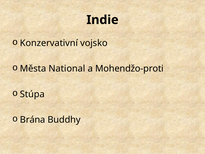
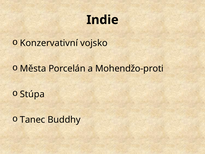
National: National -> Porcelán (67, 69)
Brána: Brána -> Tanec (33, 120)
